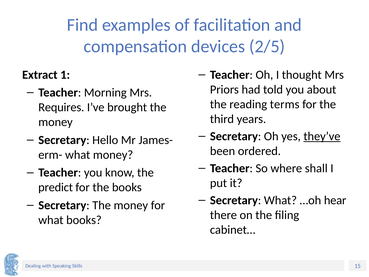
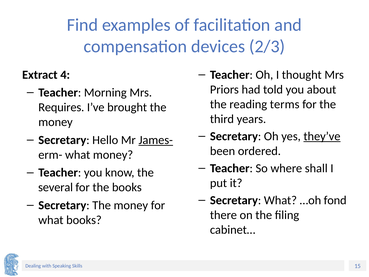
2/5: 2/5 -> 2/3 (267, 46)
1: 1 -> 4 (65, 75)
James- underline: none -> present (156, 140)
predict: predict -> several (56, 187)
hear: hear -> fond (335, 200)
